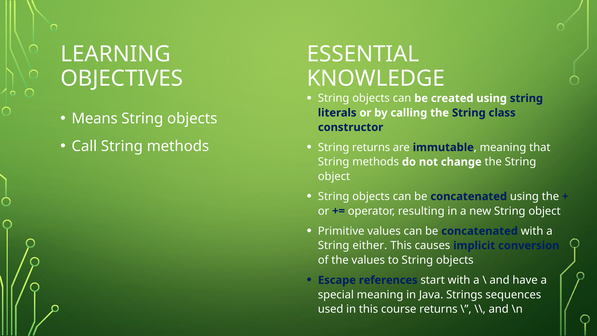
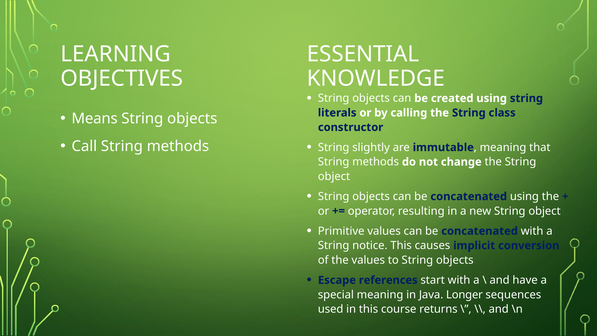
String returns: returns -> slightly (371, 147)
either: either -> notice (370, 245)
Strings: Strings -> Longer (464, 294)
